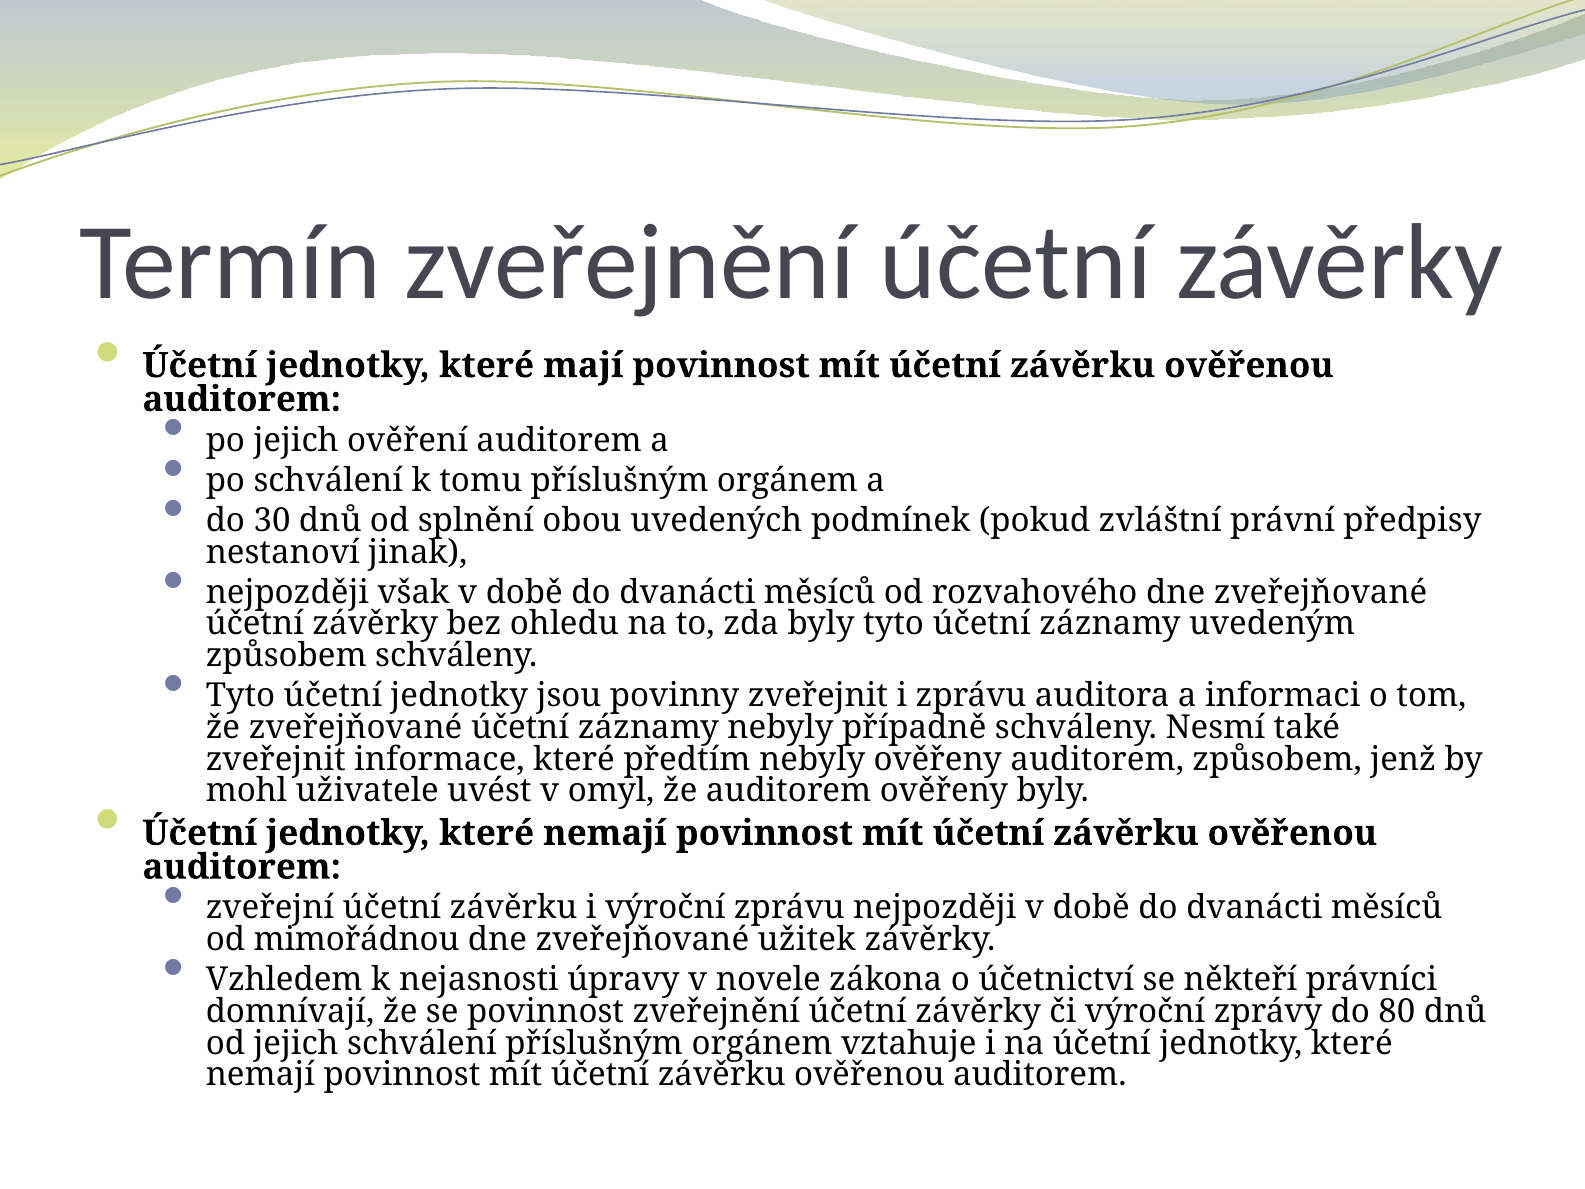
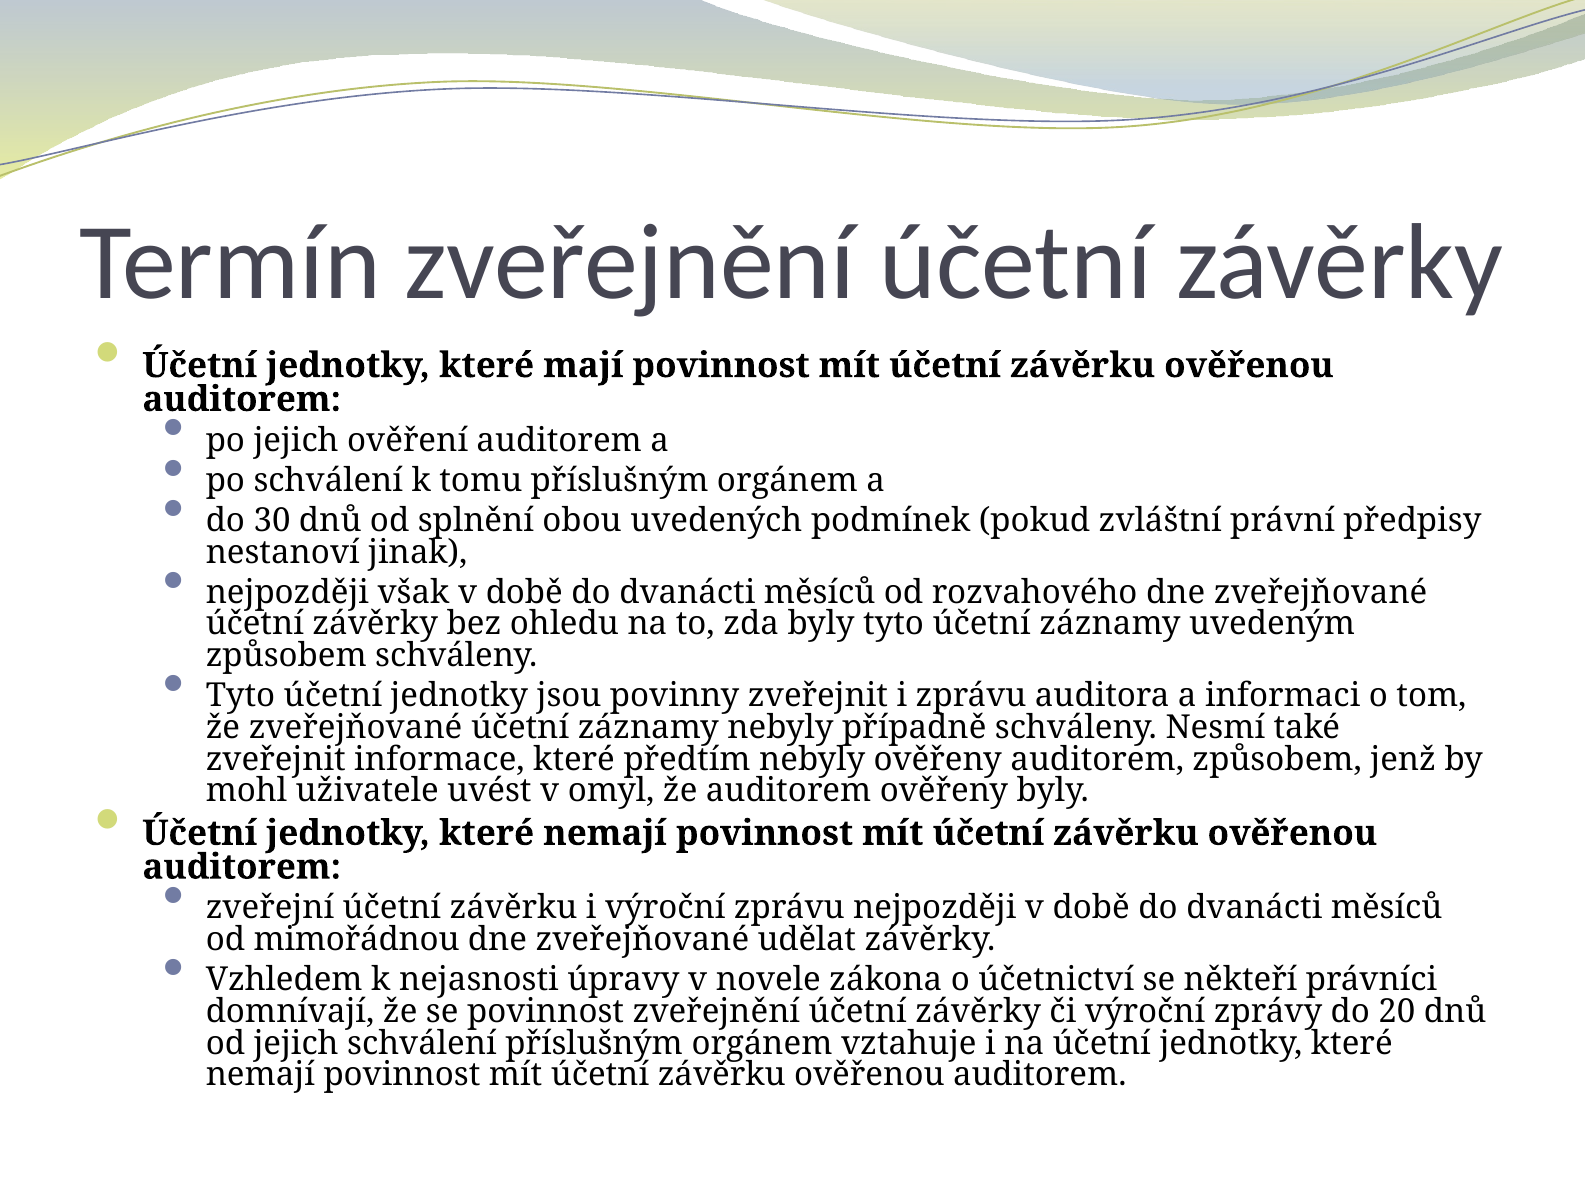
užitek: užitek -> udělat (807, 939)
80: 80 -> 20 (1397, 1011)
